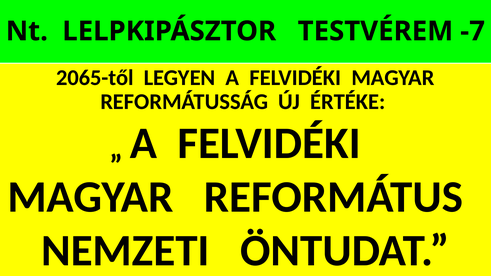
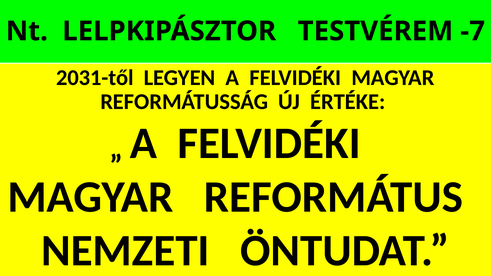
2065-től: 2065-től -> 2031-től (95, 78)
